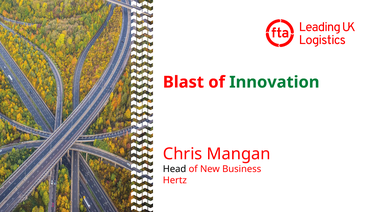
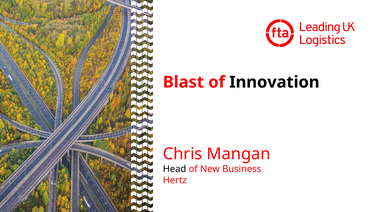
Innovation colour: green -> black (274, 82)
